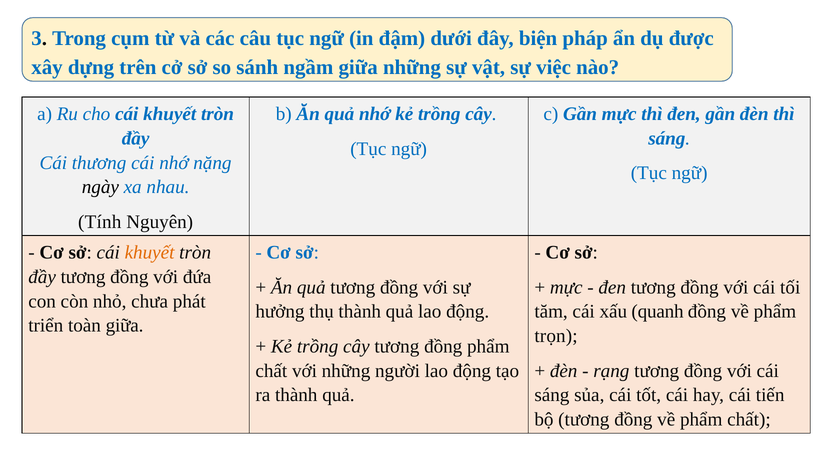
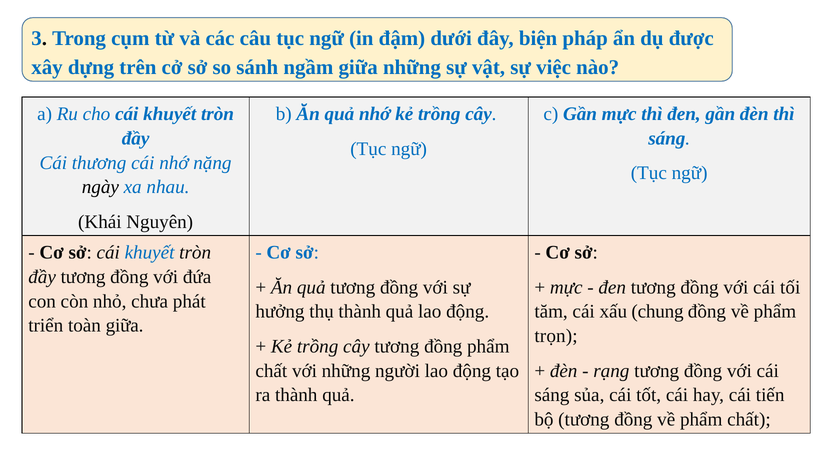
Tính: Tính -> Khái (100, 222)
khuyết colour: orange -> blue (150, 253)
quanh: quanh -> chung (658, 312)
